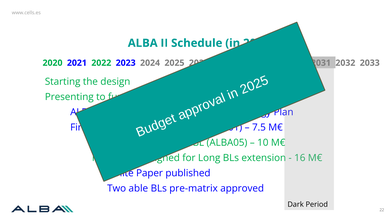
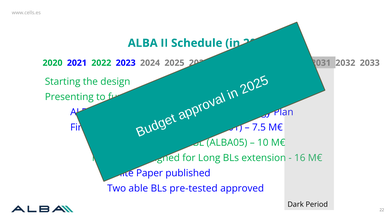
pre-matrix: pre-matrix -> pre-tested (194, 188)
